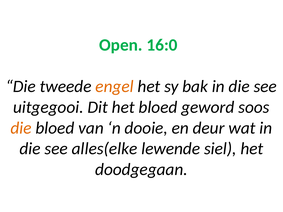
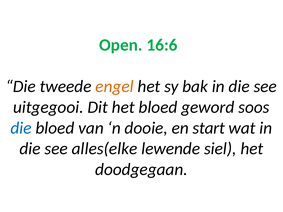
16:0: 16:0 -> 16:6 (162, 45)
die colour: orange -> blue (21, 128)
deur: deur -> start (209, 128)
